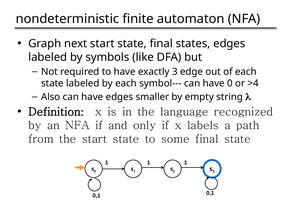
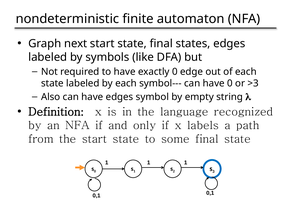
exactly 3: 3 -> 0 (175, 72)
>4: >4 -> >3 (253, 83)
smaller: smaller -> symbol (152, 97)
